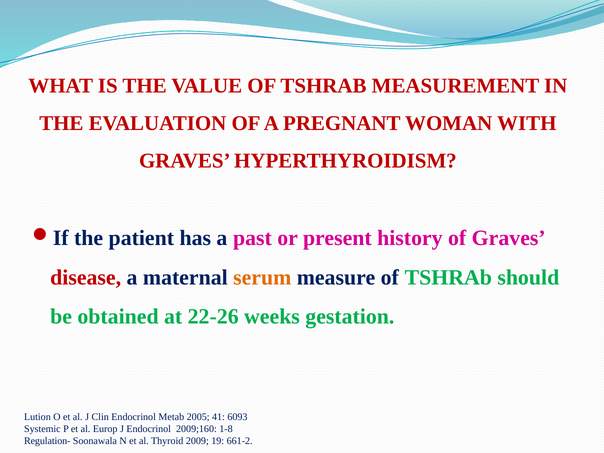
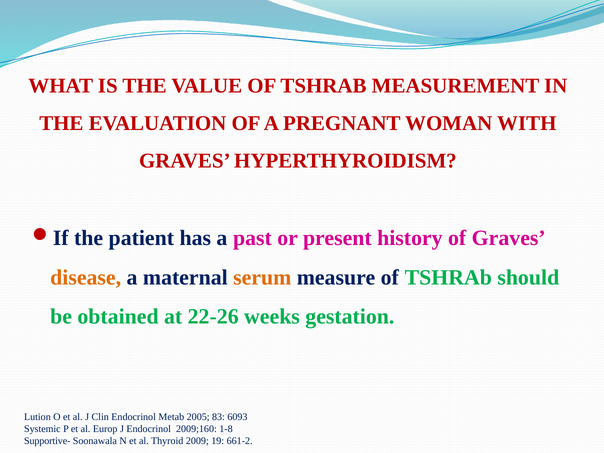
disease colour: red -> orange (86, 277)
41: 41 -> 83 (218, 417)
Regulation-: Regulation- -> Supportive- (47, 441)
